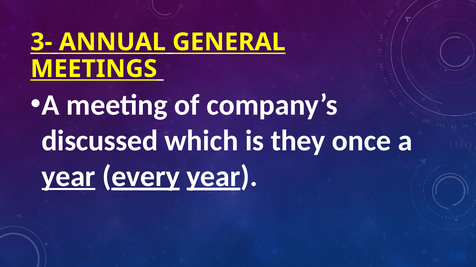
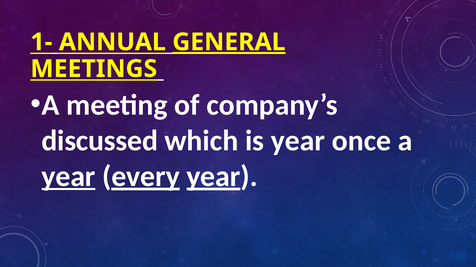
3-: 3- -> 1- (41, 42)
GENERAL underline: none -> present (229, 42)
is they: they -> year (298, 141)
